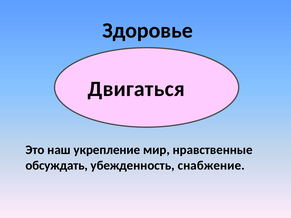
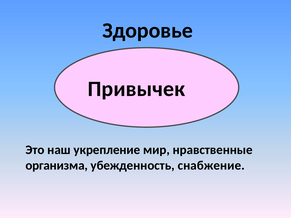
Двигаться: Двигаться -> Привычек (136, 89)
обсуждать: обсуждать -> организма (57, 166)
